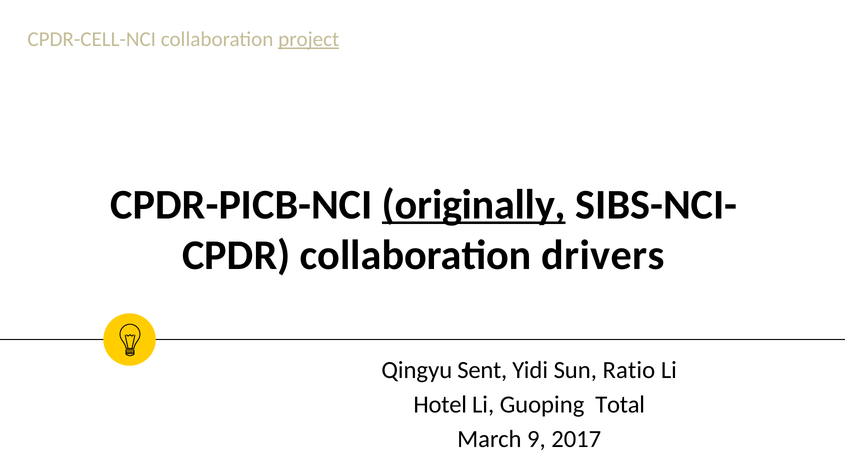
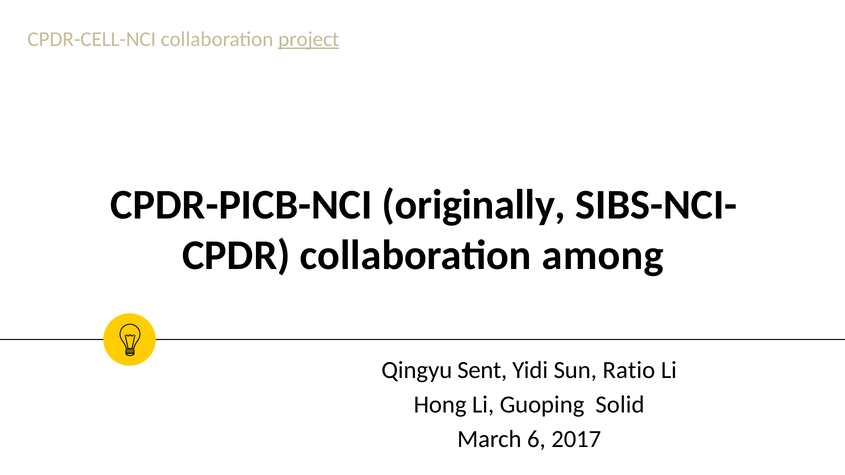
originally underline: present -> none (474, 205)
drivers: drivers -> among (603, 256)
Hotel: Hotel -> Hong (440, 405)
Total: Total -> Solid (620, 405)
9: 9 -> 6 (536, 439)
